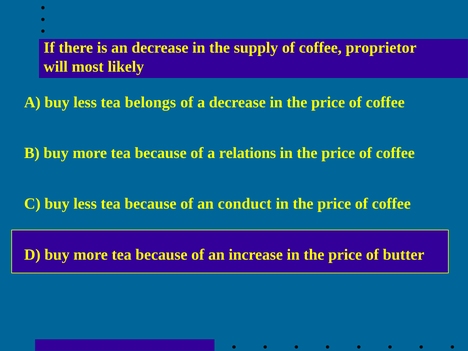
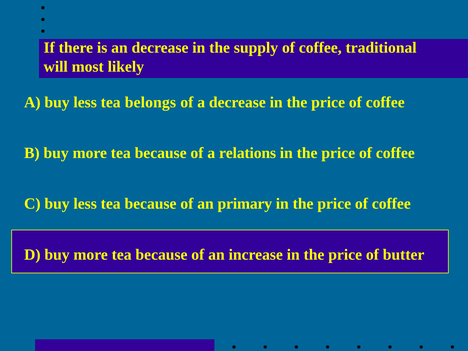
proprietor: proprietor -> traditional (381, 48)
conduct: conduct -> primary (245, 204)
